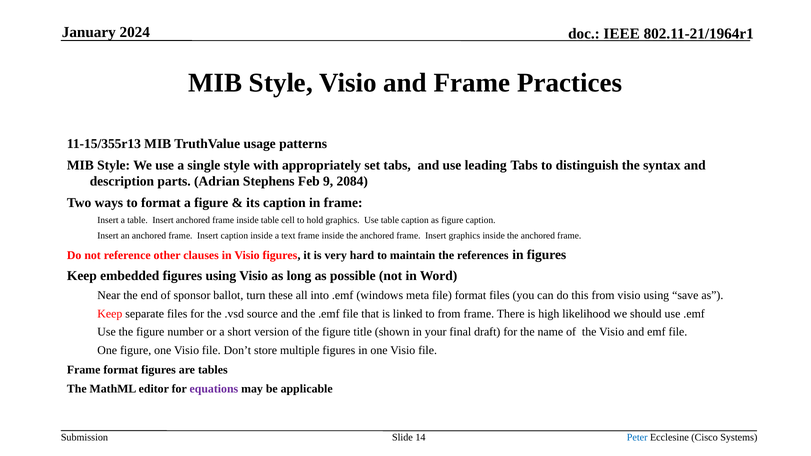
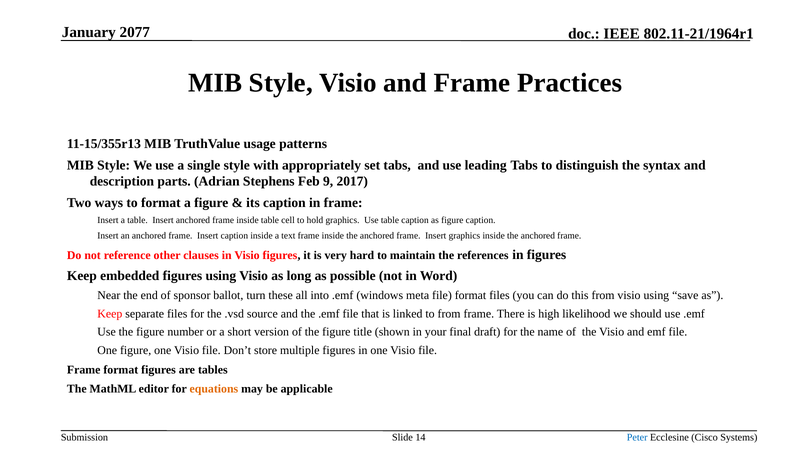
2024: 2024 -> 2077 (135, 32)
2084: 2084 -> 2017 (352, 181)
equations colour: purple -> orange (214, 389)
